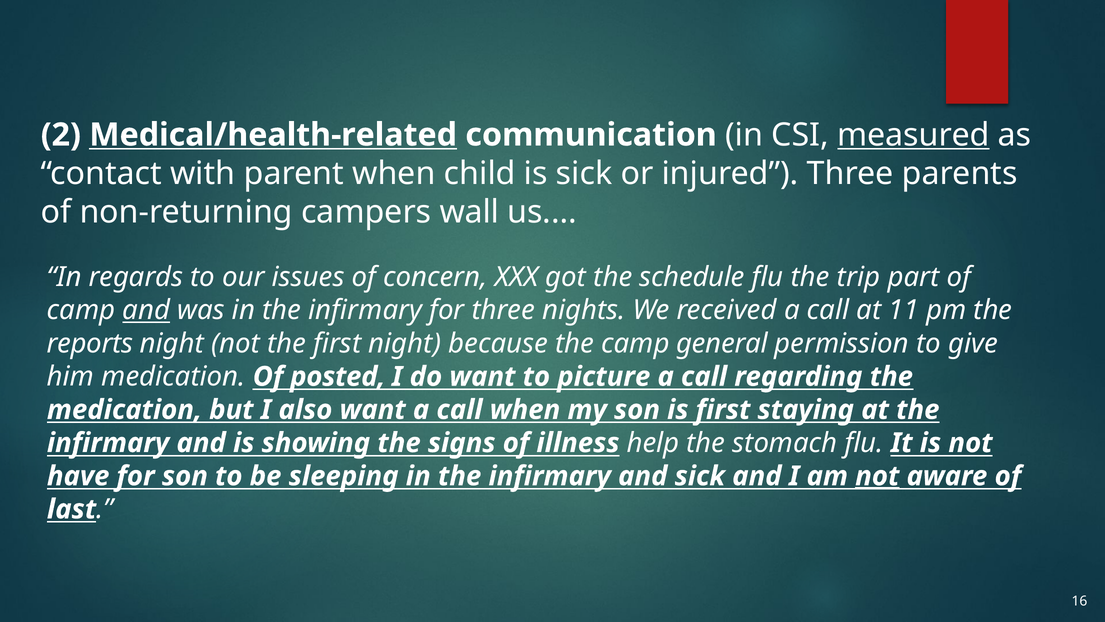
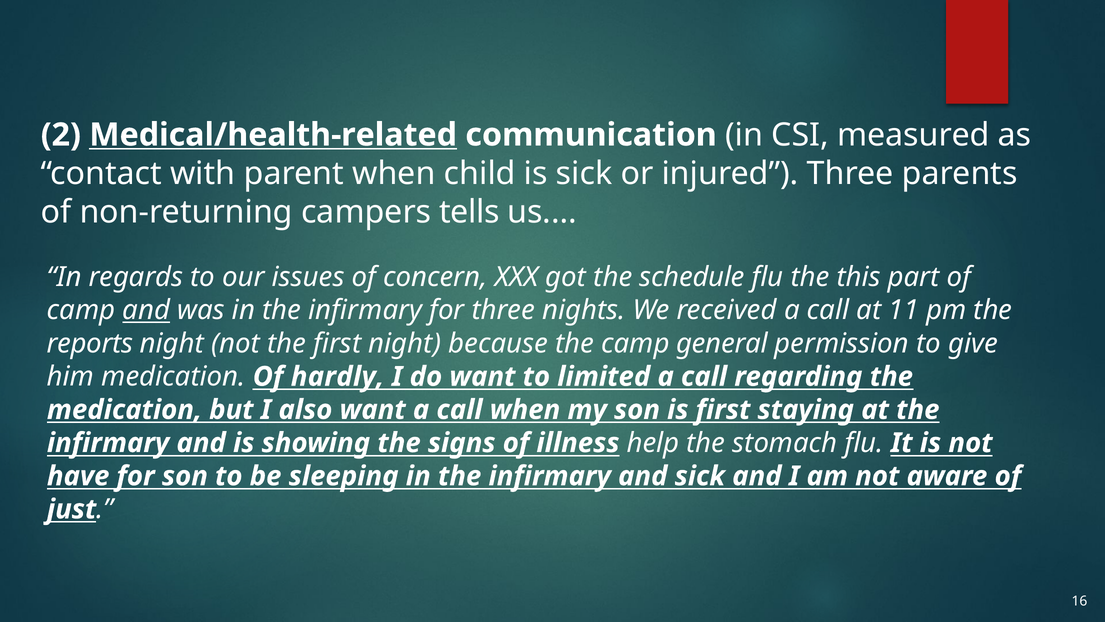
measured underline: present -> none (913, 135)
wall: wall -> tells (469, 212)
trip: trip -> this (859, 277)
posted: posted -> hardly (337, 376)
picture: picture -> limited (604, 376)
not underline: present -> none (877, 476)
last: last -> just (72, 509)
